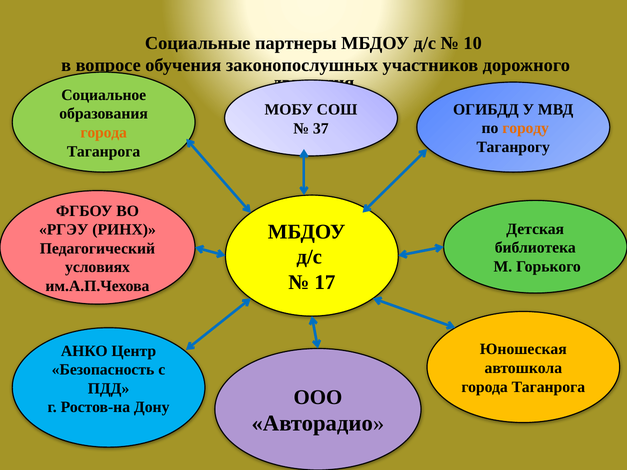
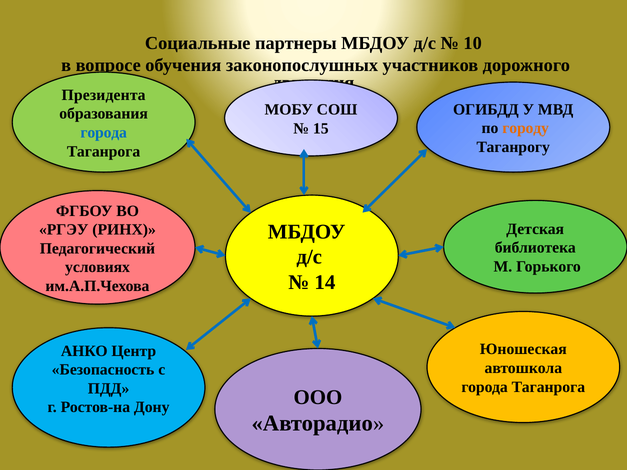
Социальное: Социальное -> Президента (104, 95)
37: 37 -> 15 (321, 128)
города colour: orange -> blue (104, 133)
17: 17 -> 14 (325, 282)
